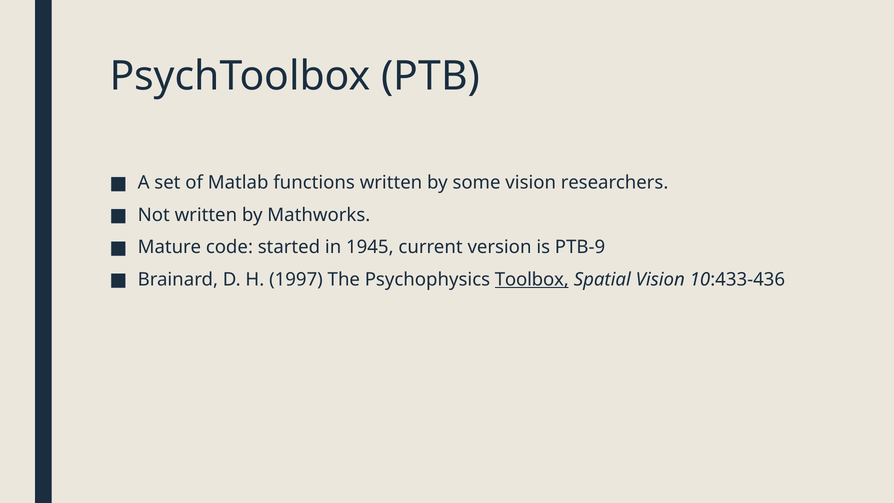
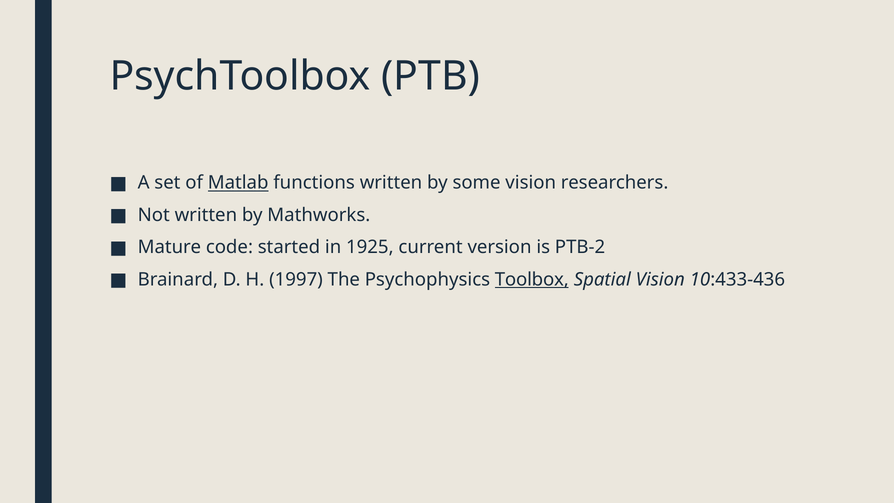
Matlab underline: none -> present (238, 183)
1945: 1945 -> 1925 (370, 247)
PTB-9: PTB-9 -> PTB-2 (580, 247)
